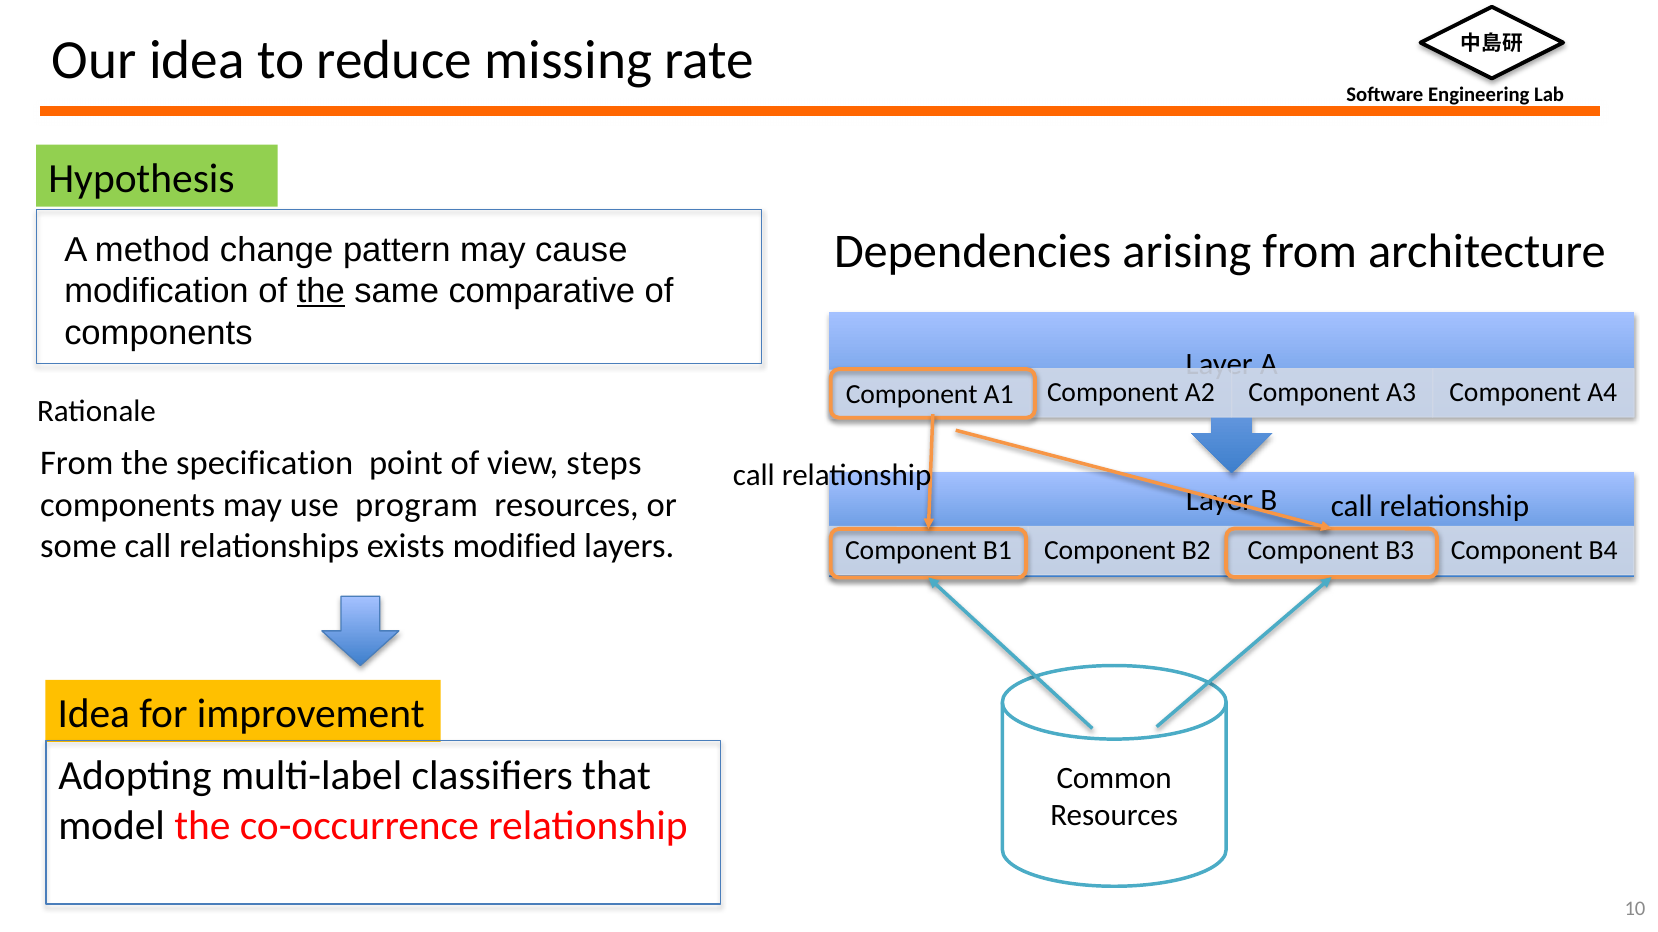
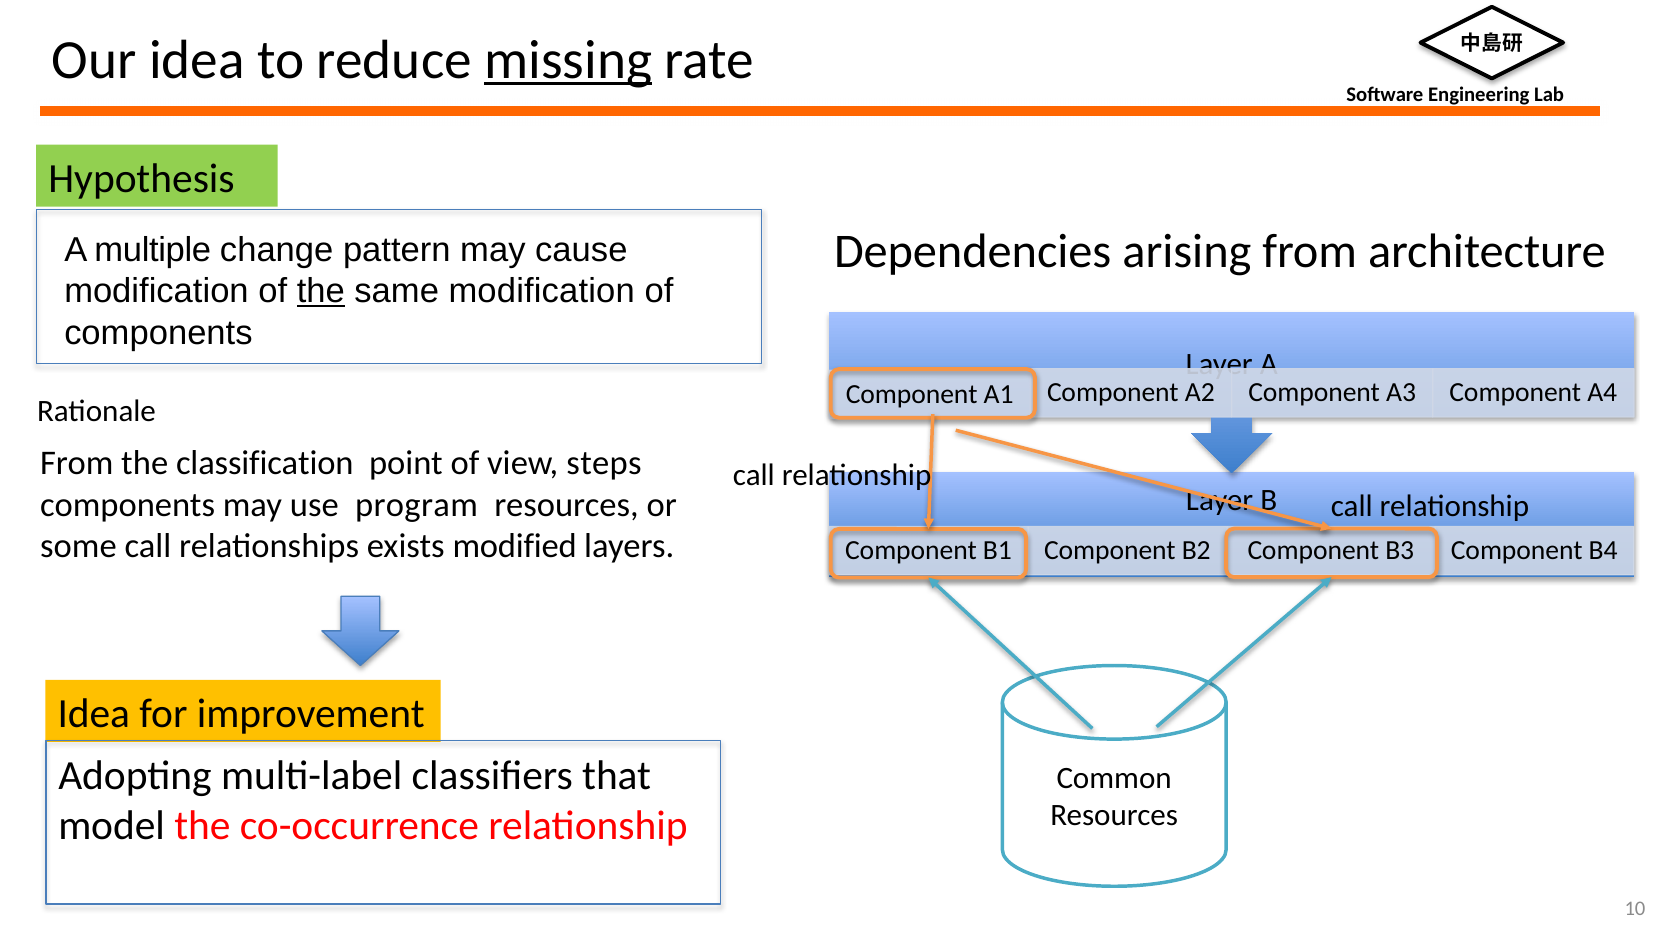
missing underline: none -> present (568, 60)
method: method -> multiple (153, 250)
same comparative: comparative -> modification (542, 292)
specification: specification -> classification (265, 464)
